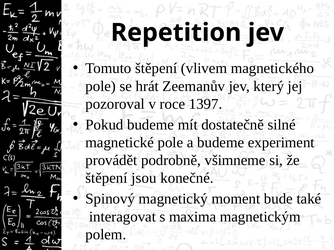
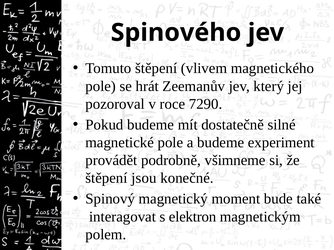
Repetition: Repetition -> Spinového (176, 33)
1397: 1397 -> 7290 (206, 104)
maxima: maxima -> elektron (193, 217)
